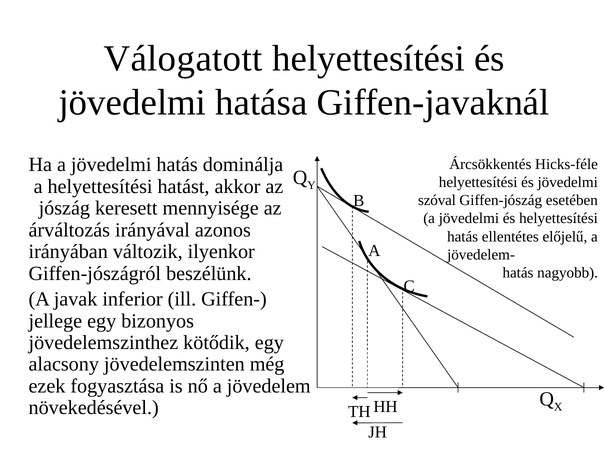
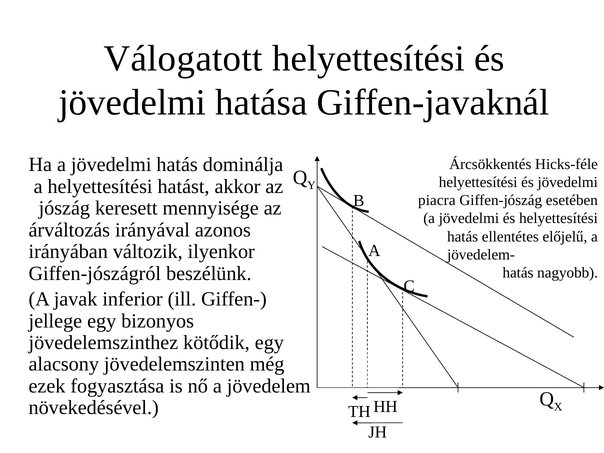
szóval: szóval -> piacra (437, 200)
